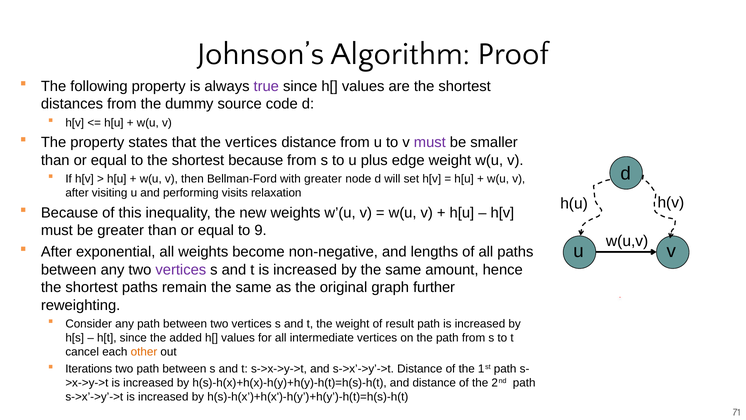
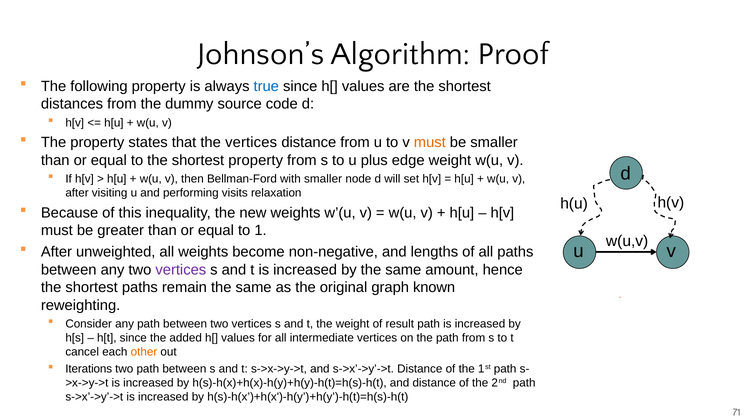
true colour: purple -> blue (266, 86)
must colour: purple -> orange (430, 142)
shortest because: because -> property (256, 160)
with greater: greater -> smaller (323, 179)
9: 9 -> 1 (261, 230)
exponential: exponential -> unweighted (116, 252)
further: further -> known (434, 287)
